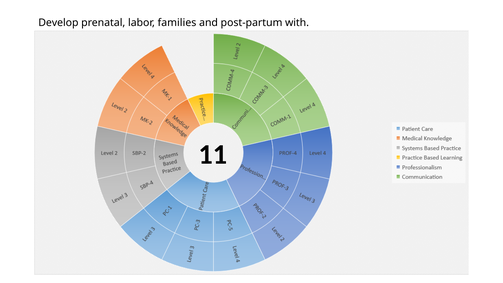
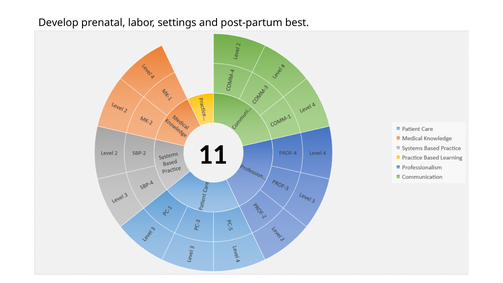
families: families -> settings (177, 23)
with: with -> best (297, 23)
